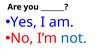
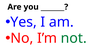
not colour: blue -> green (74, 38)
